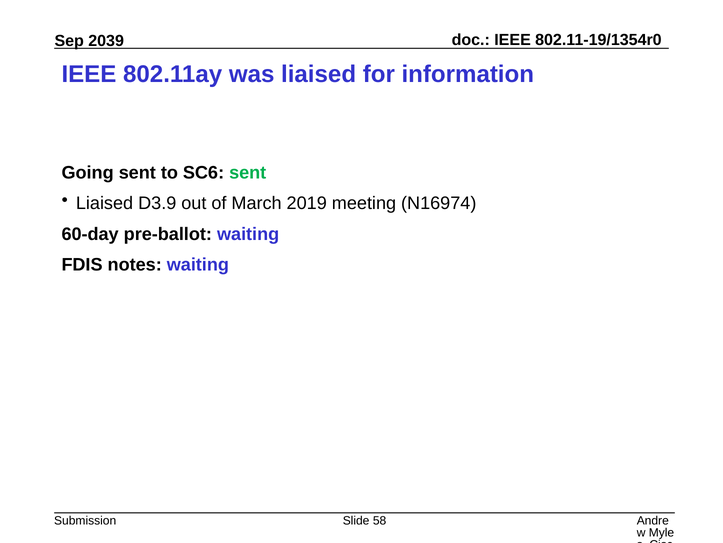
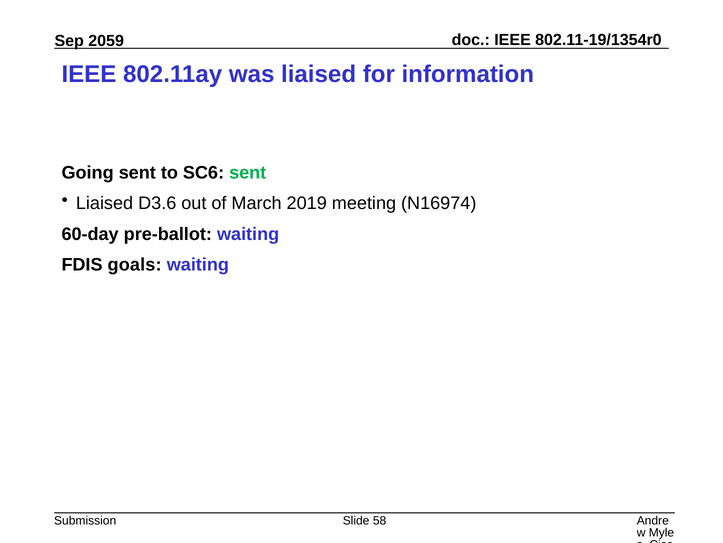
2039: 2039 -> 2059 (106, 41)
D3.9: D3.9 -> D3.6 (157, 203)
notes: notes -> goals (135, 265)
